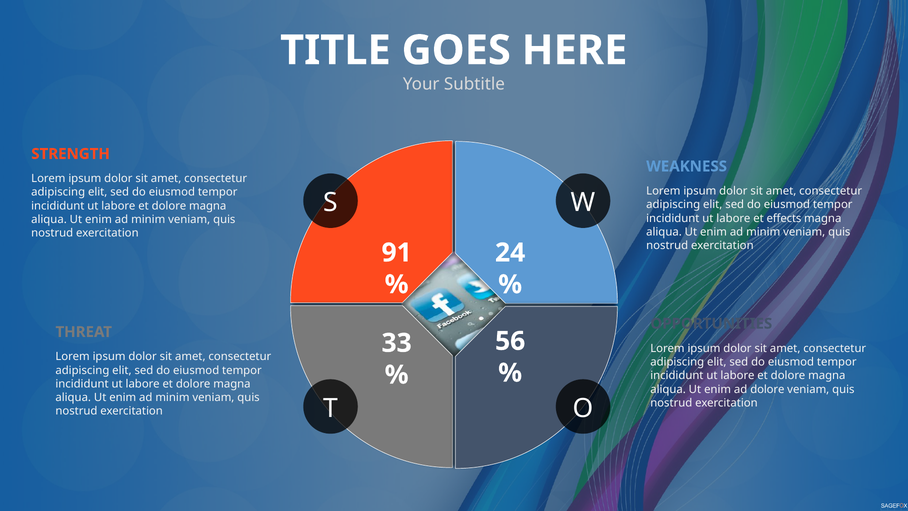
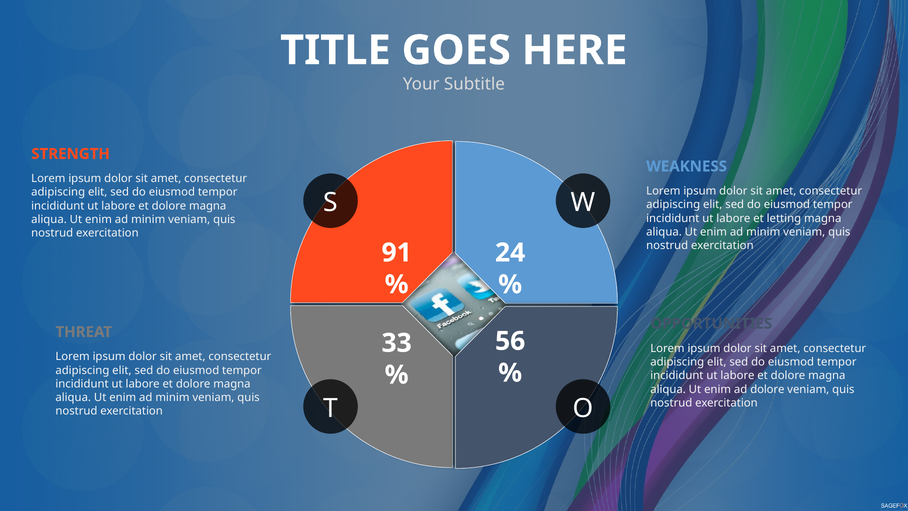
effects: effects -> letting (784, 218)
